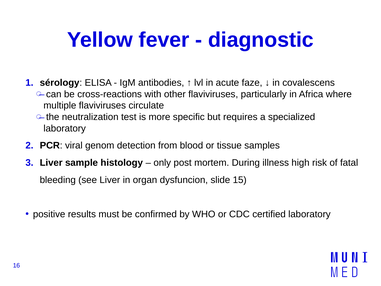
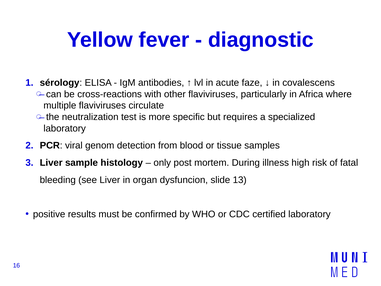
15: 15 -> 13 (240, 180)
